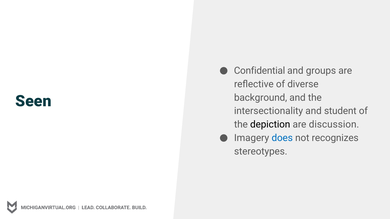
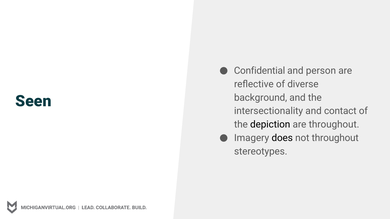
groups: groups -> person (321, 71)
student: student -> contact (340, 111)
are discussion: discussion -> throughout (334, 125)
does colour: blue -> black (282, 138)
not recognizes: recognizes -> throughout (335, 138)
